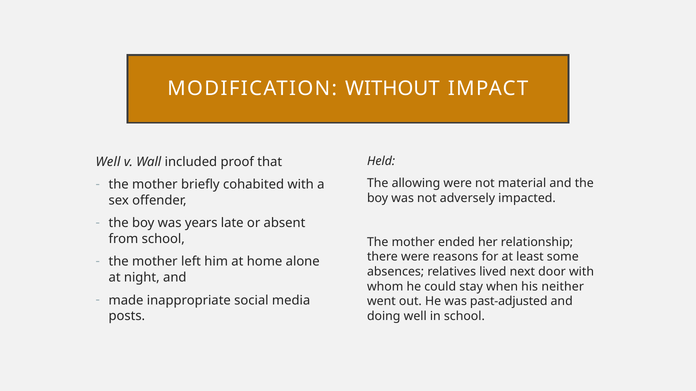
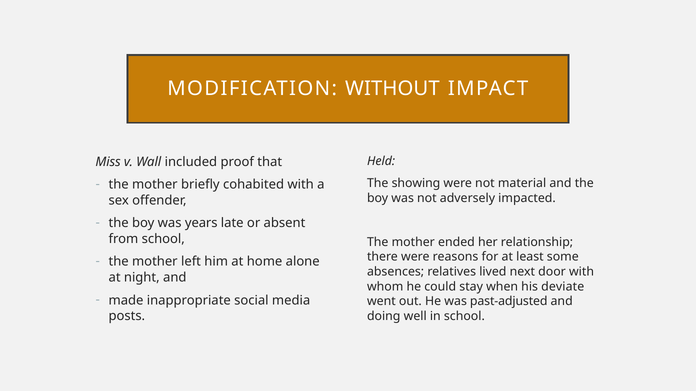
Well: Well -> Miss (108, 162)
allowing: allowing -> showing (416, 184)
neither: neither -> deviate (563, 287)
